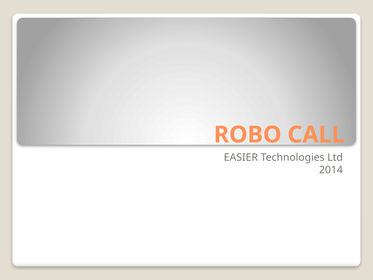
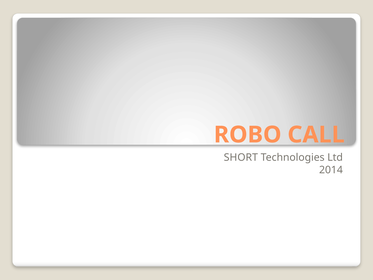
EASIER: EASIER -> SHORT (241, 157)
